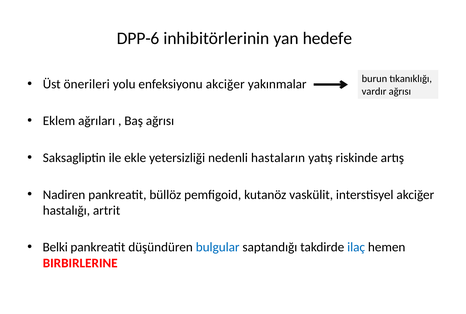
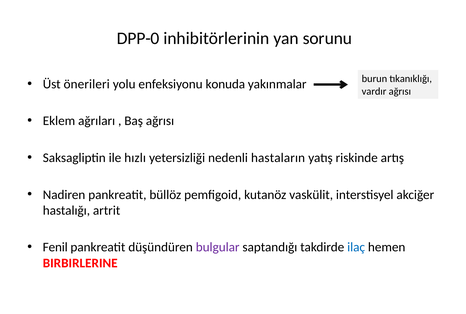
DPP-6: DPP-6 -> DPP-0 (138, 38)
hedefe: hedefe -> sorunu (327, 38)
enfeksiyonu akciğer: akciğer -> konuda (225, 84)
ekle: ekle -> hızlı (135, 158)
Belki: Belki -> Fenil (55, 247)
bulgular colour: blue -> purple (218, 247)
